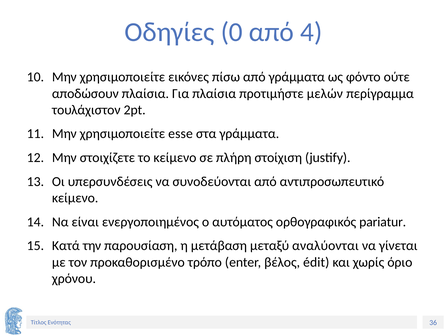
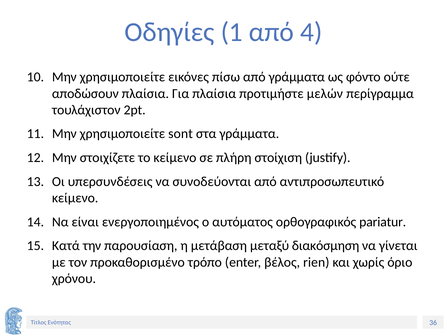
0: 0 -> 1 (232, 32)
esse: esse -> sont (181, 134)
αναλύονται: αναλύονται -> διακόσμηση (326, 245)
édit: édit -> rien (316, 262)
